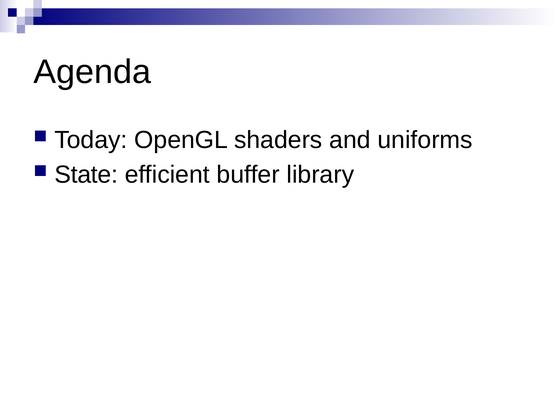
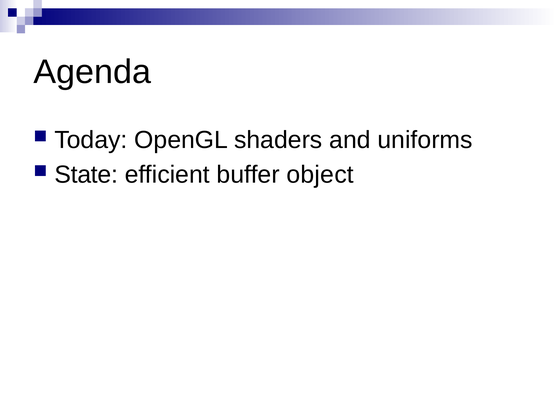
library: library -> object (320, 175)
